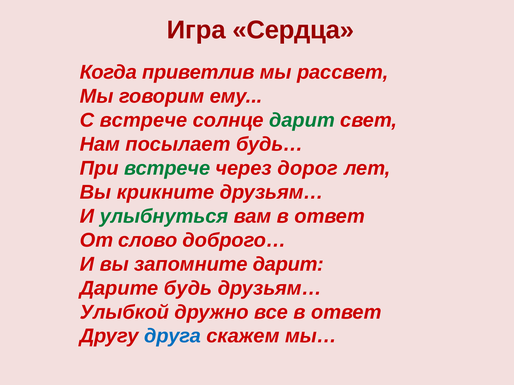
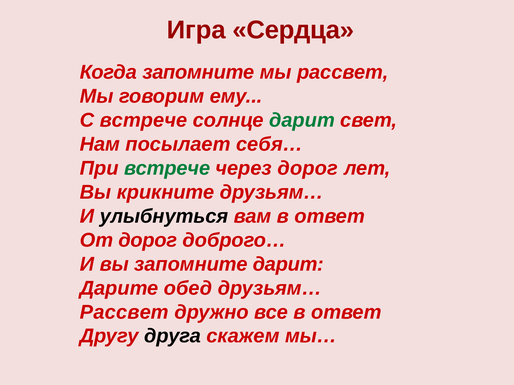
Когда приветлив: приветлив -> запомните (198, 72)
будь…: будь… -> себя… (269, 144)
улыбнуться colour: green -> black (164, 216)
От слово: слово -> дорог (148, 240)
будь: будь -> обед (188, 288)
Улыбкой: Улыбкой -> Рассвет (124, 312)
друга colour: blue -> black (173, 336)
